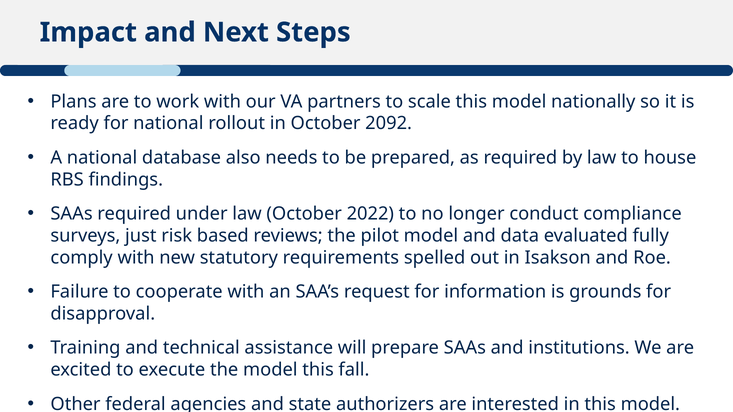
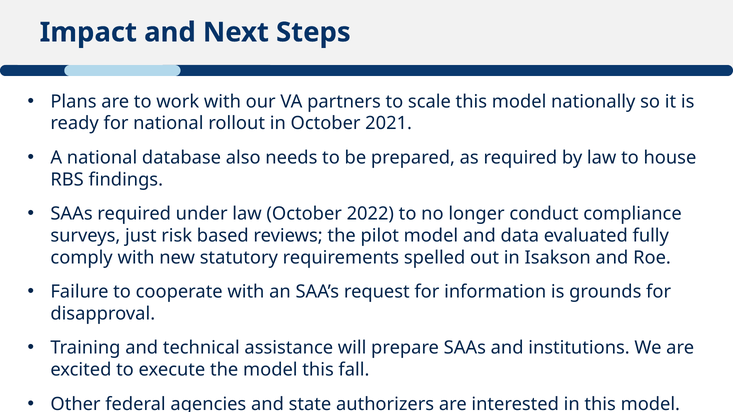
2092: 2092 -> 2021 (389, 124)
